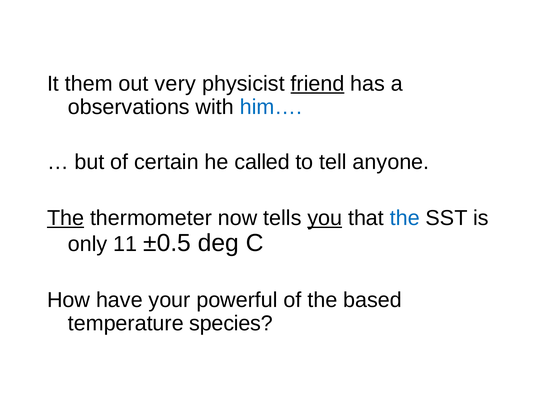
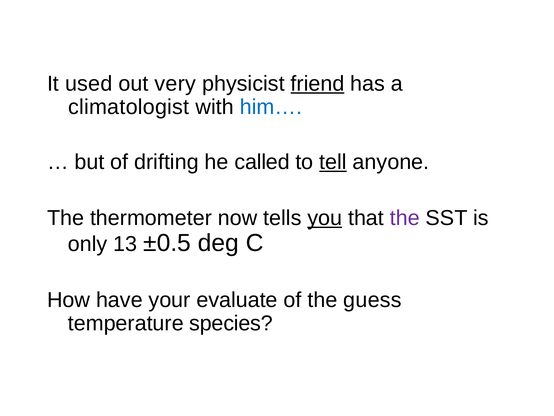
them: them -> used (89, 84)
observations: observations -> climatologist (129, 107)
certain: certain -> drifting (166, 162)
tell underline: none -> present (333, 162)
The underline: present -> none (66, 218)
the colour: blue -> purple (405, 218)
11: 11 -> 13 (125, 244)
powerful: powerful -> evaluate (237, 300)
based: based -> guess (372, 300)
